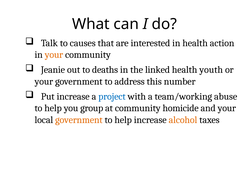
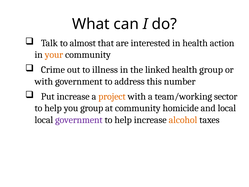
causes: causes -> almost (83, 43)
Jeanie: Jeanie -> Crime (53, 70)
deaths: deaths -> illness (105, 70)
health youth: youth -> group (211, 70)
your: your -> with (44, 81)
project colour: blue -> orange (112, 96)
abuse: abuse -> sector (226, 96)
and your: your -> local (227, 108)
government colour: orange -> purple (79, 120)
